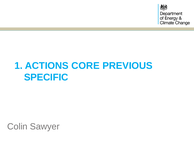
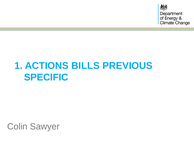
CORE: CORE -> BILLS (85, 65)
